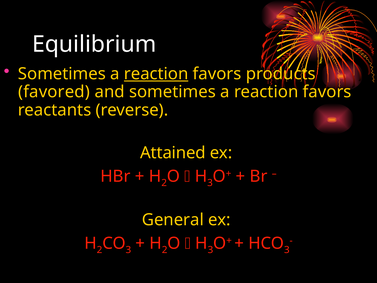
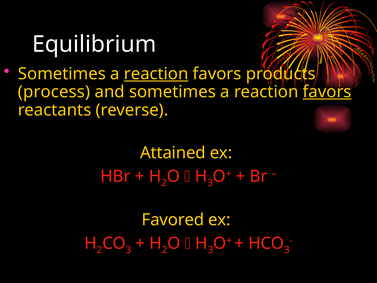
favored: favored -> process (54, 92)
favors underline: none -> present (327, 92)
General: General -> Favored (173, 220)
